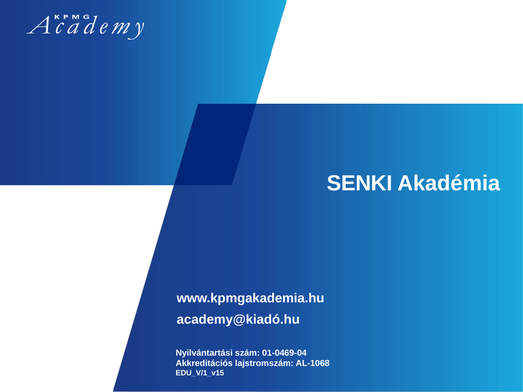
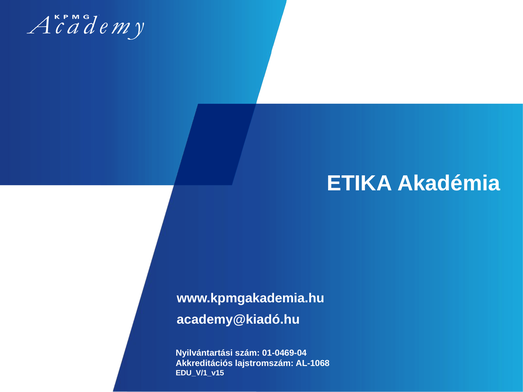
SENKI: SENKI -> ETIKA (359, 183)
